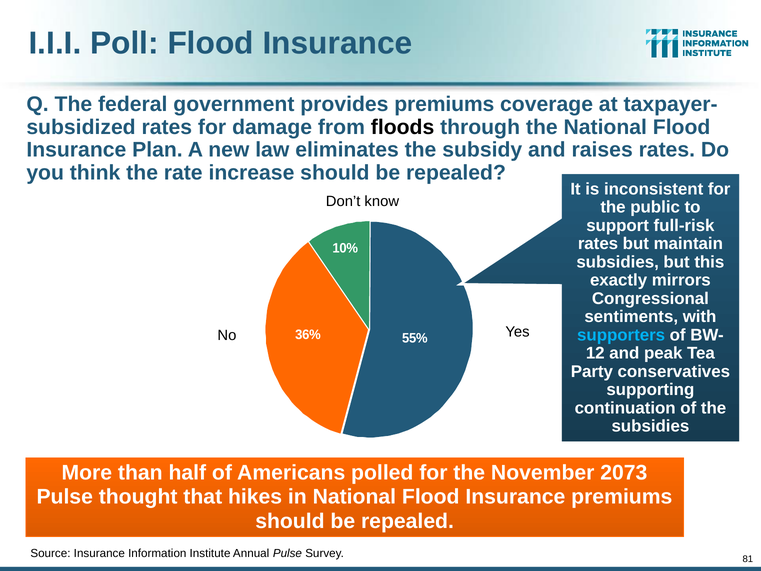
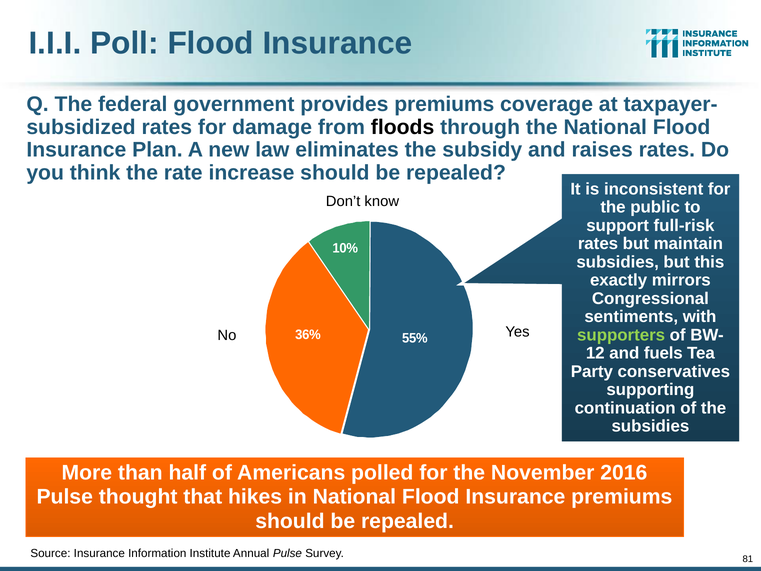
supporters colour: light blue -> light green (621, 335)
peak: peak -> fuels (663, 353)
2073: 2073 -> 2016 (624, 473)
